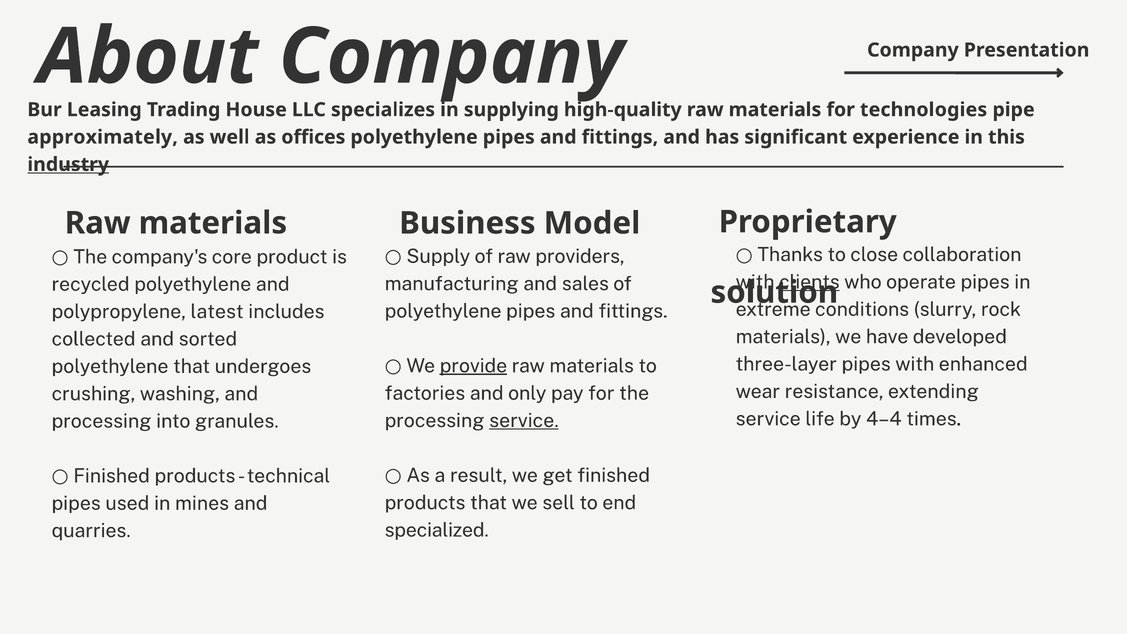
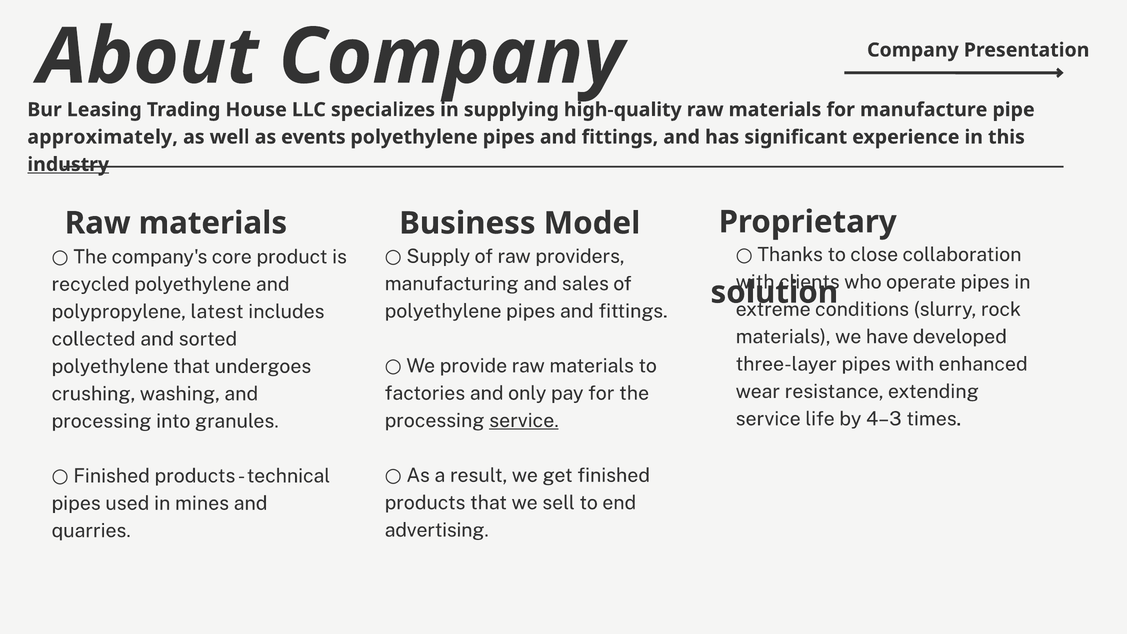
technologies: technologies -> manufacture (924, 110)
offices: offices -> events (313, 137)
clients underline: present -> none (809, 282)
provide underline: present -> none (473, 366)
4–4: 4–4 -> 4–3 (884, 419)
specialized: specialized -> advertising (437, 530)
